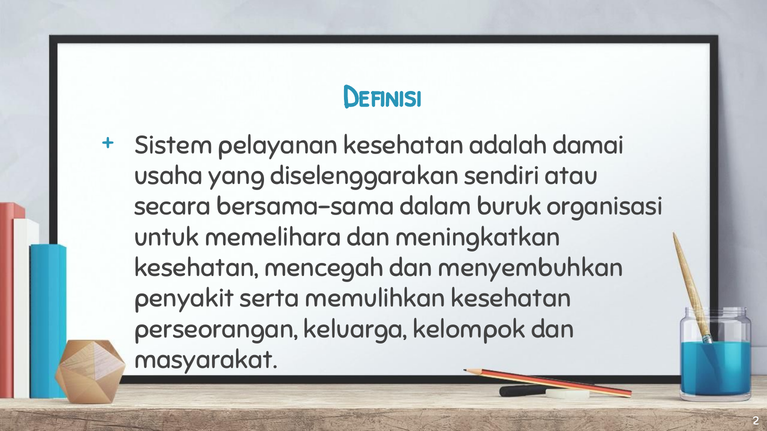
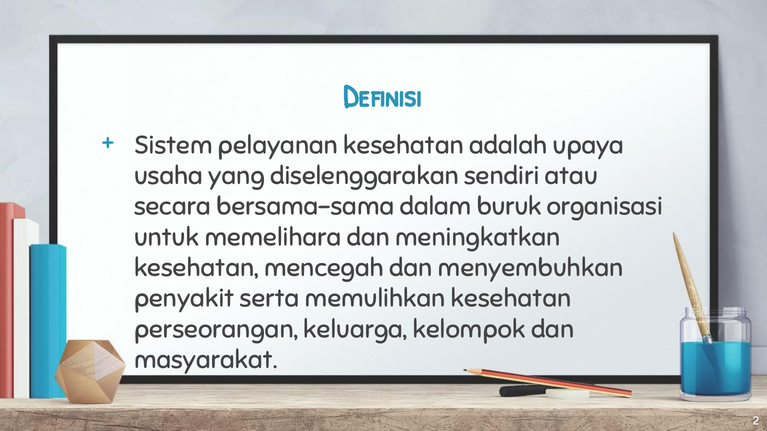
damai: damai -> upaya (588, 145)
